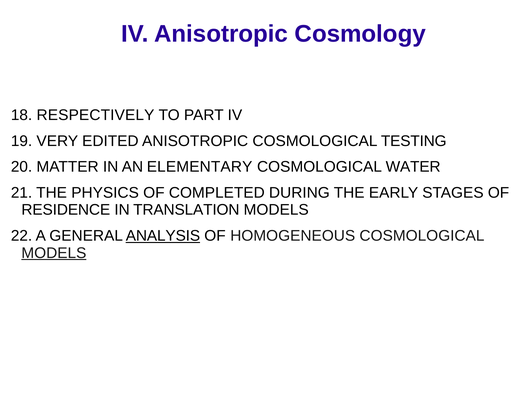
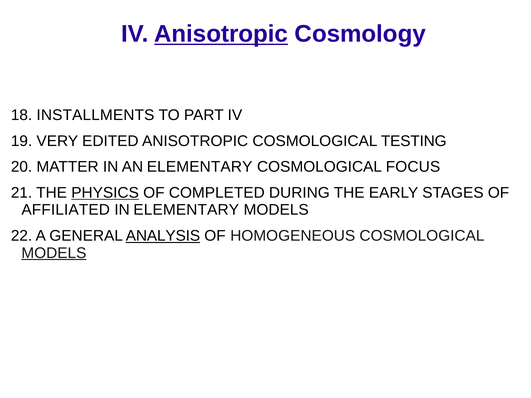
Anisotropic underline: none -> present (221, 34)
RESPECTIVELY: RESPECTIVELY -> INSTALLMENTS (95, 115)
WATER: WATER -> FOCUS (413, 167)
PHYSICS underline: none -> present (105, 193)
RESIDENCE: RESIDENCE -> AFFILIATED (66, 210)
IN TRANSLATION: TRANSLATION -> ELEMENTARY (186, 210)
